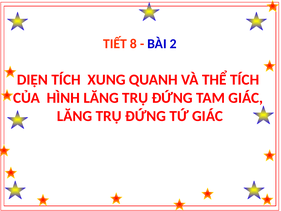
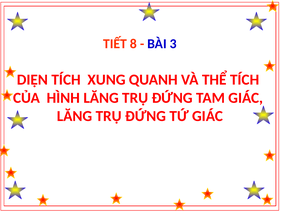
2: 2 -> 3 (173, 44)
